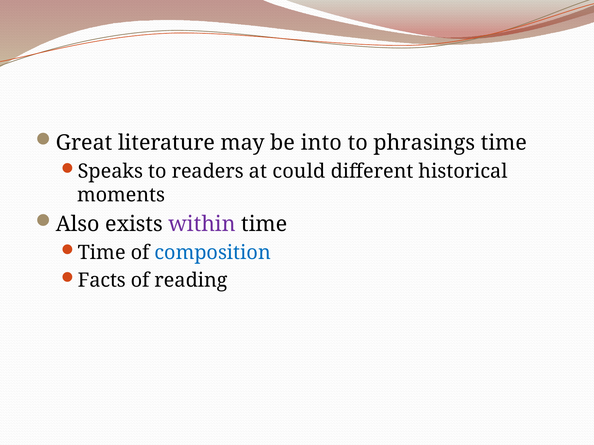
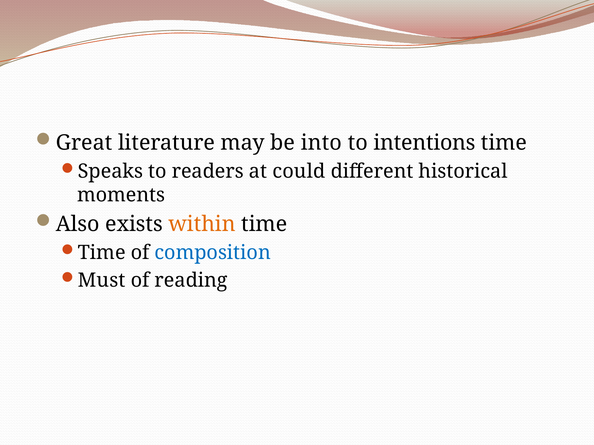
phrasings: phrasings -> intentions (424, 143)
within colour: purple -> orange (202, 224)
Facts: Facts -> Must (102, 281)
